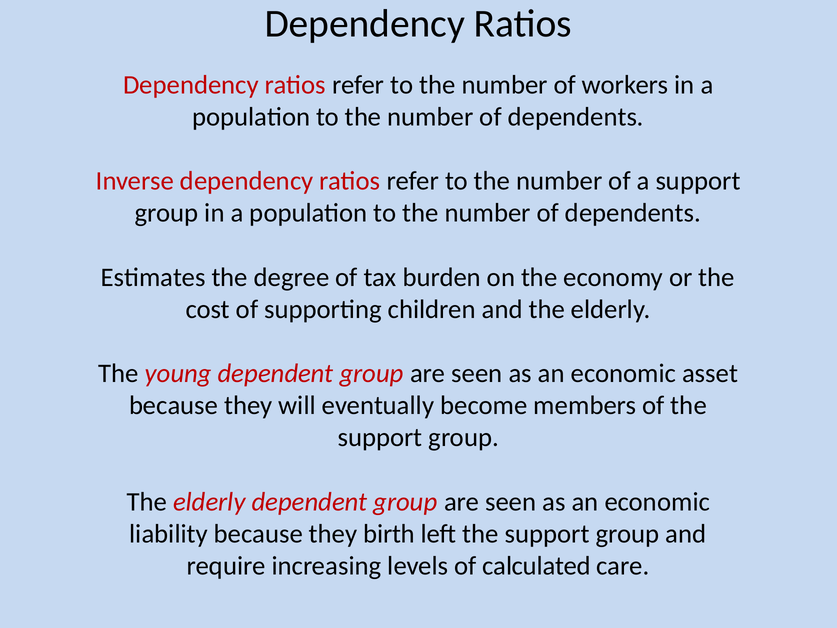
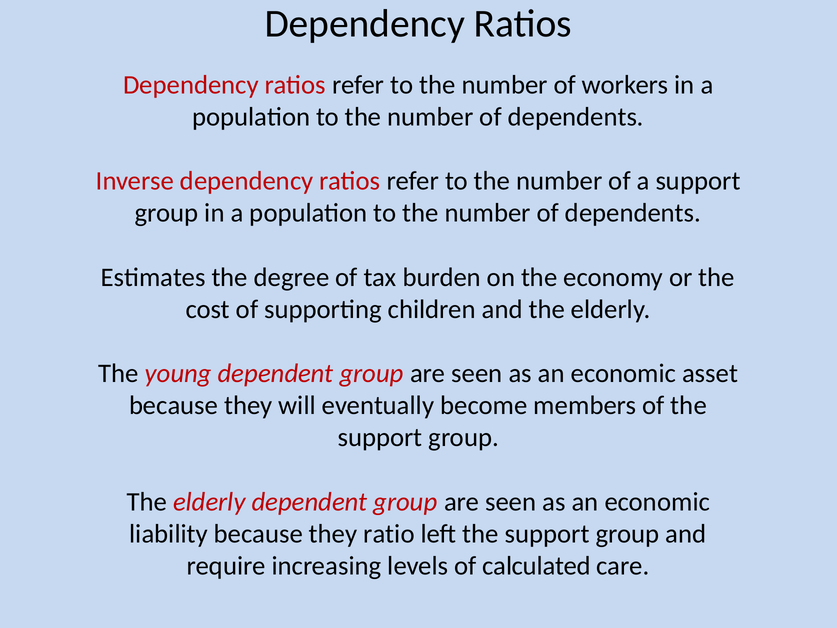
birth: birth -> ratio (389, 534)
